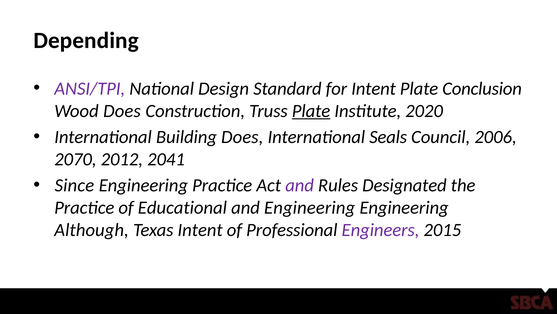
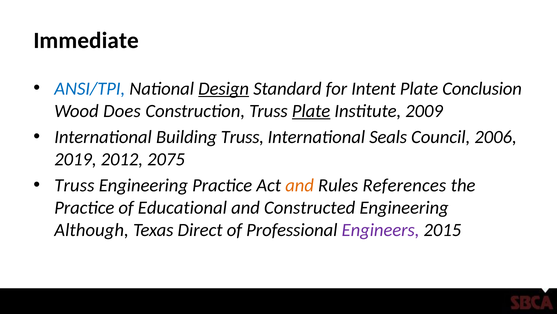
Depending: Depending -> Immediate (86, 40)
ANSI/TPI colour: purple -> blue (90, 88)
Design underline: none -> present (224, 88)
2020: 2020 -> 2009 (424, 111)
Building Does: Does -> Truss (242, 137)
2070: 2070 -> 2019 (75, 159)
2041: 2041 -> 2075 (166, 159)
Since: Since -> Truss (74, 185)
and colour: purple -> orange (300, 185)
Designated: Designated -> References (404, 185)
and Engineering: Engineering -> Constructed (310, 207)
Texas Intent: Intent -> Direct (200, 229)
